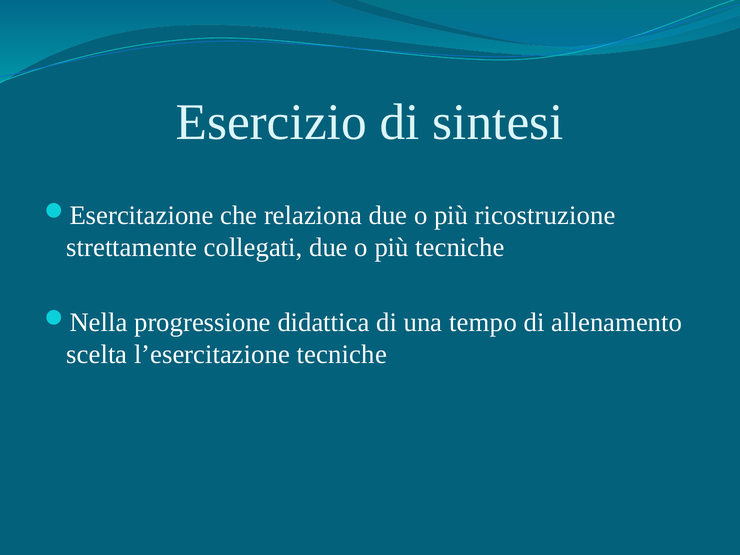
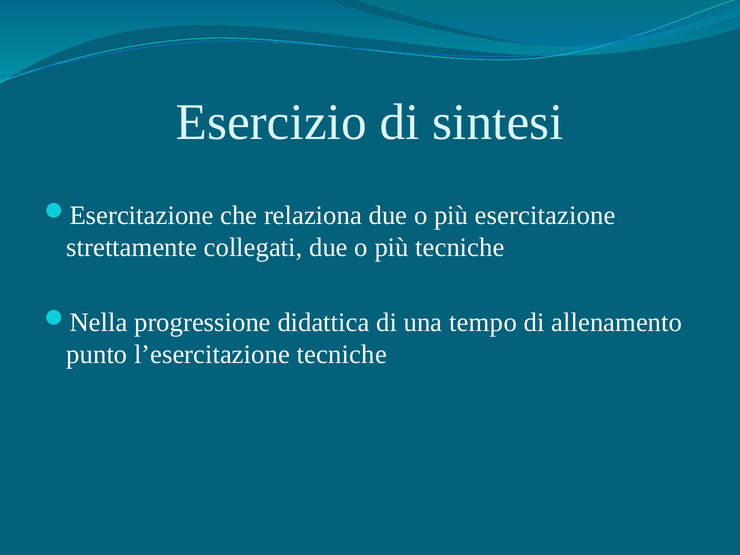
ricostruzione: ricostruzione -> esercitazione (545, 216)
scelta: scelta -> punto (97, 354)
